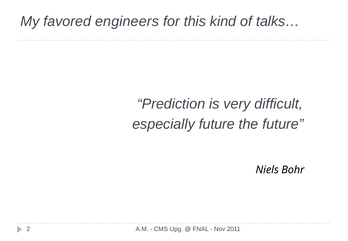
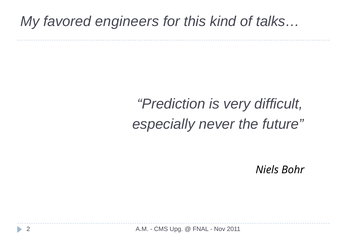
especially future: future -> never (217, 124)
